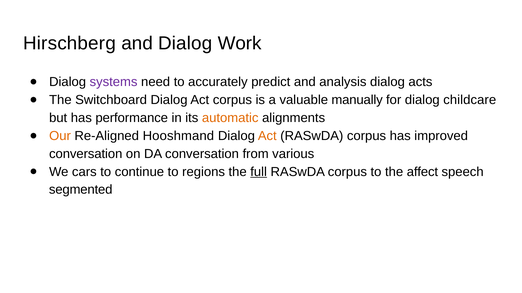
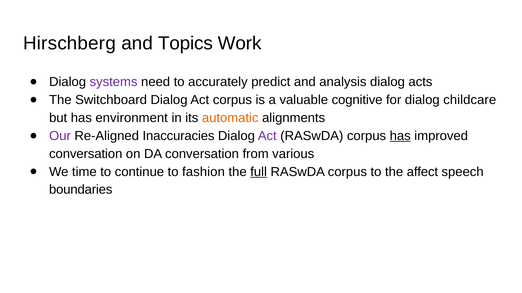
and Dialog: Dialog -> Topics (185, 43)
manually: manually -> cognitive (357, 100)
performance: performance -> environment (132, 118)
Our colour: orange -> purple (60, 136)
Hooshmand: Hooshmand -> Inaccuracies (179, 136)
Act colour: orange -> purple (267, 136)
has underline: none -> present (400, 136)
cars: cars -> time (84, 172)
regions: regions -> fashion (204, 172)
segmented: segmented -> boundaries (81, 190)
